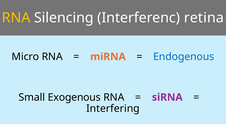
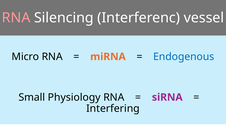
RNA colour: yellow -> pink (16, 18)
retina: retina -> vessel (204, 18)
Exogenous: Exogenous -> Physiology (74, 97)
